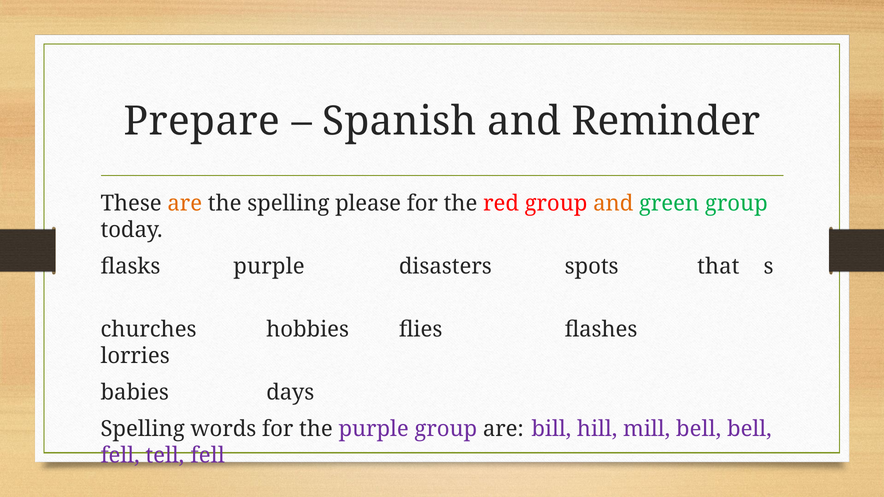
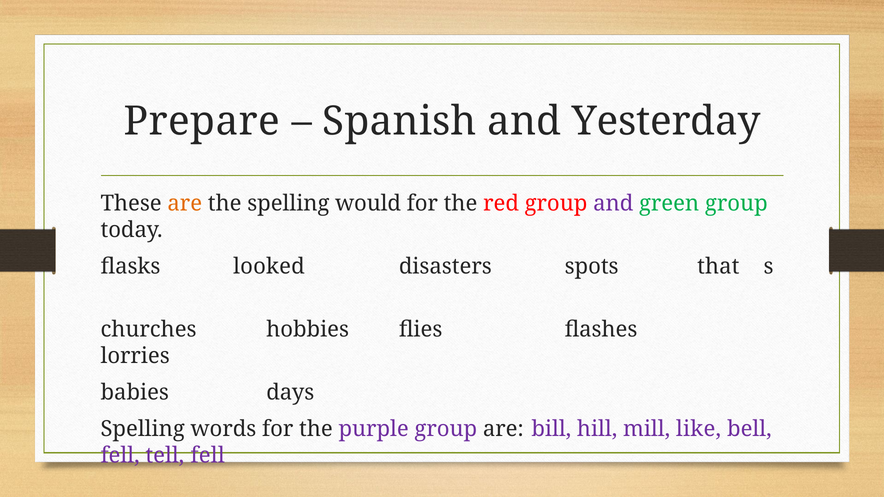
Reminder: Reminder -> Yesterday (666, 121)
please: please -> would (368, 204)
and colour: orange -> purple (613, 204)
flasks purple: purple -> looked (269, 267)
mill bell: bell -> like (699, 429)
